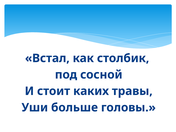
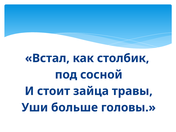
каких: каких -> зайца (91, 91)
